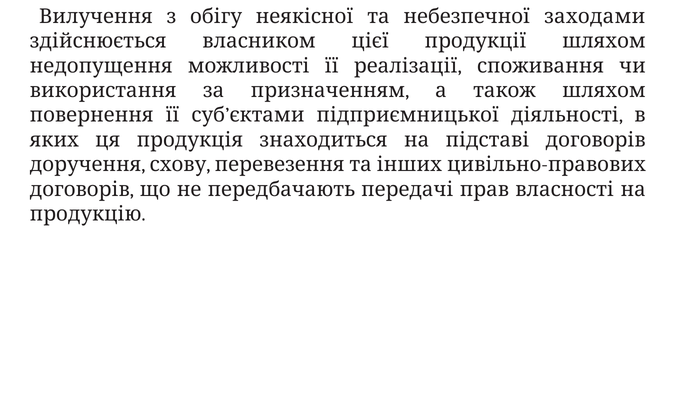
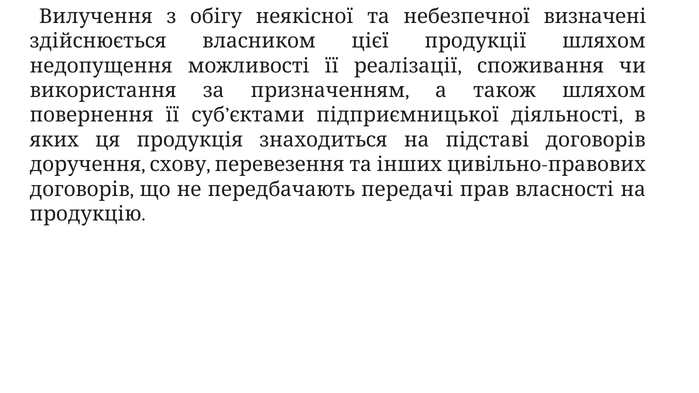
заходами: заходами -> визначені (595, 16)
